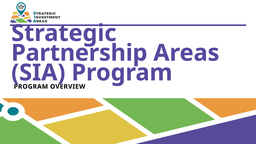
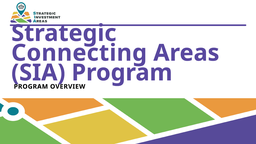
Partnership: Partnership -> Connecting (79, 53)
